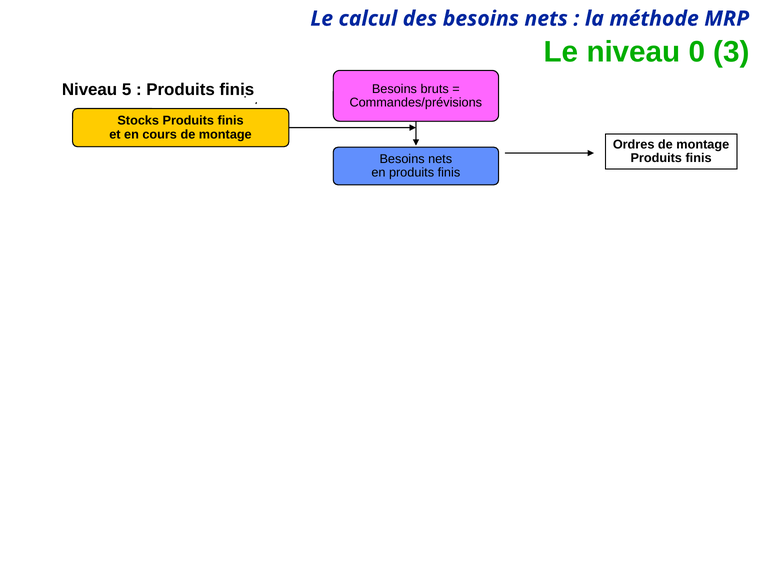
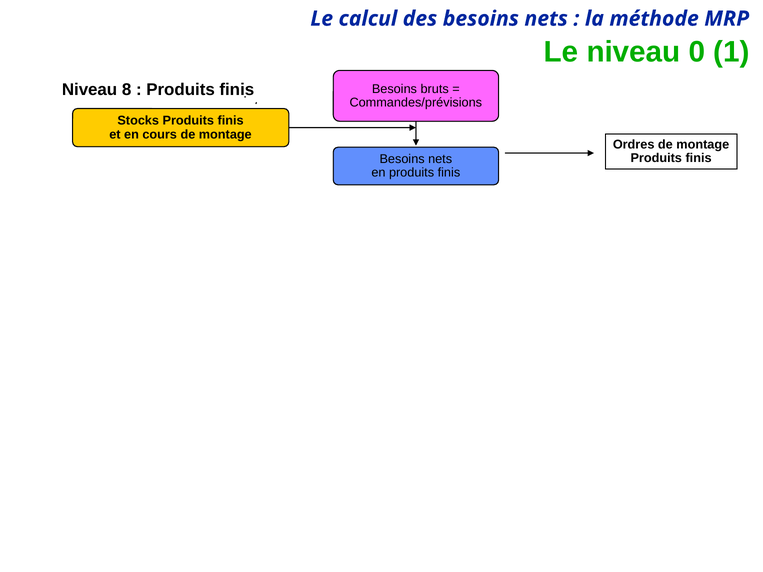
3: 3 -> 1 (731, 52)
5: 5 -> 8 (127, 90)
